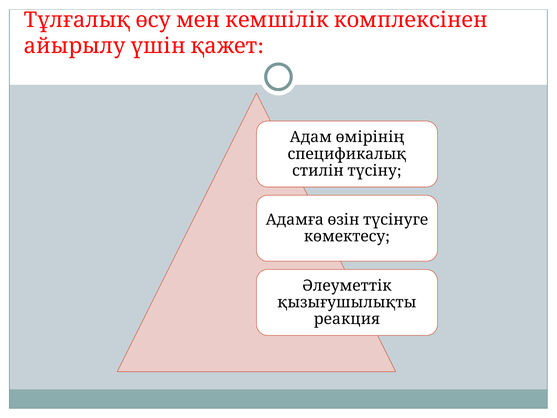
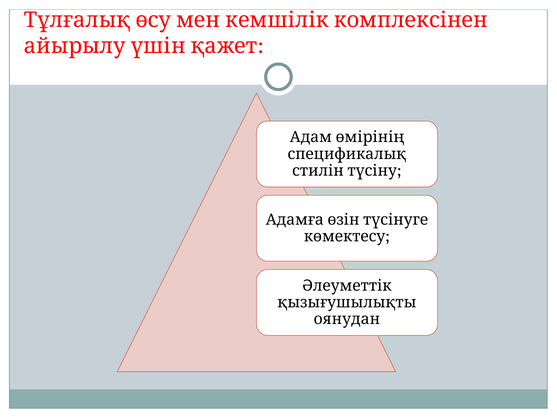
реакция: реакция -> оянудан (347, 319)
